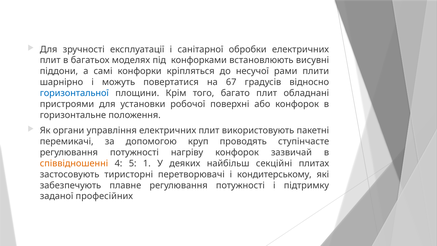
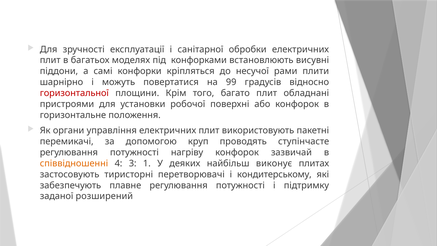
67: 67 -> 99 (231, 82)
горизонтальної colour: blue -> red (74, 93)
5: 5 -> 3 (133, 163)
секційні: секційні -> виконує (274, 163)
професійних: професійних -> розширений (104, 196)
